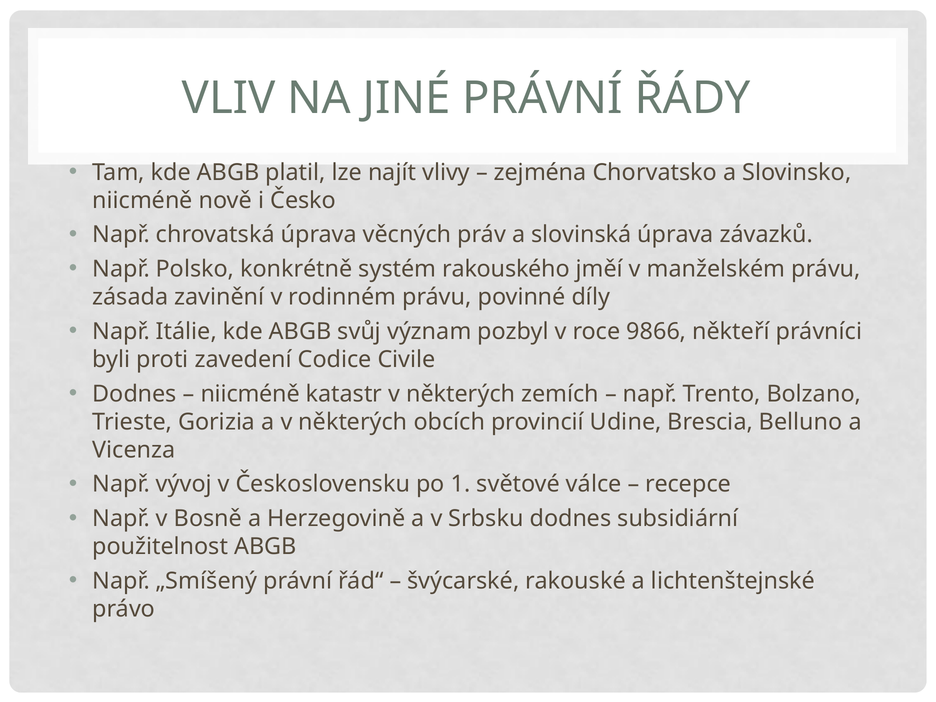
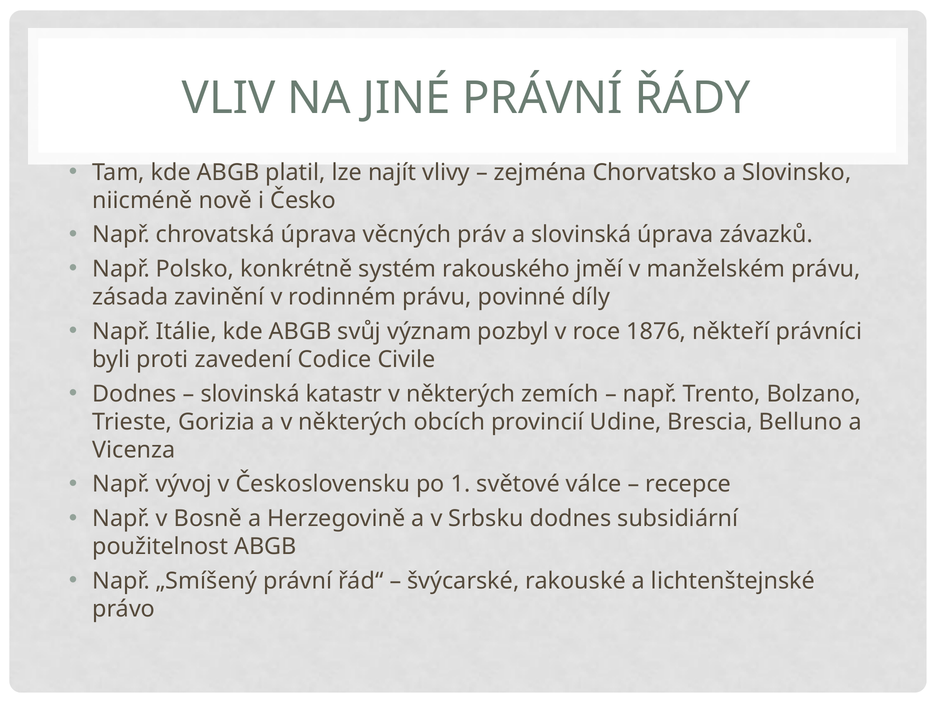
9866: 9866 -> 1876 (656, 331)
niicméně: niicméně -> slovinská (250, 394)
